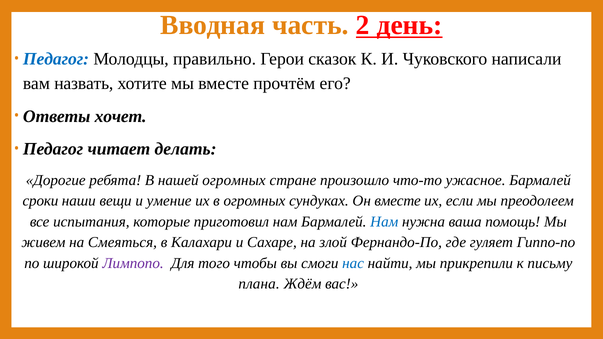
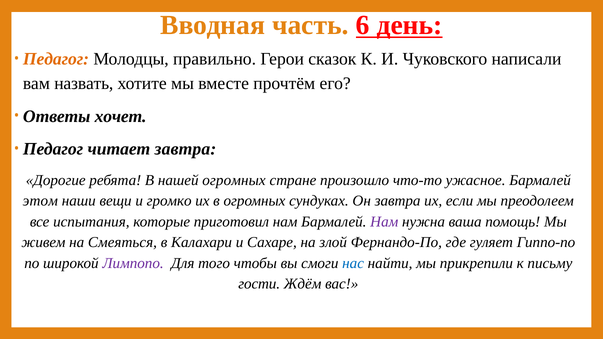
2: 2 -> 6 (363, 25)
Педагог colour: blue -> orange (56, 59)
читает делать: делать -> завтра (185, 149)
сроки: сроки -> этом (40, 201)
умение: умение -> громко (169, 201)
Он вместе: вместе -> завтра (398, 201)
Нам colour: blue -> purple (384, 222)
плана: плана -> гости (259, 284)
